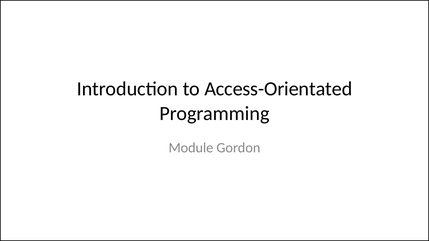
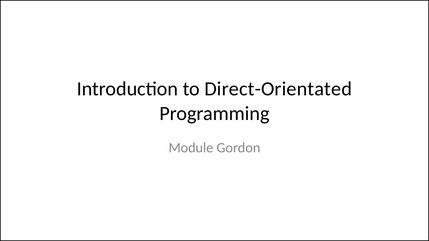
Access-Orientated: Access-Orientated -> Direct-Orientated (278, 89)
